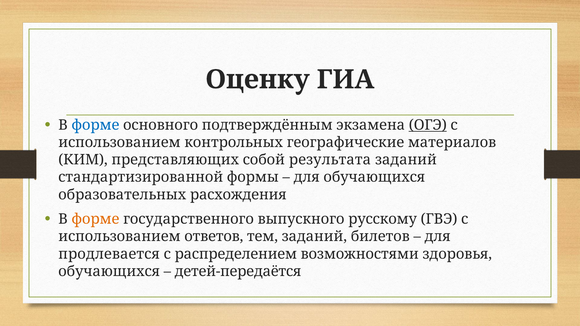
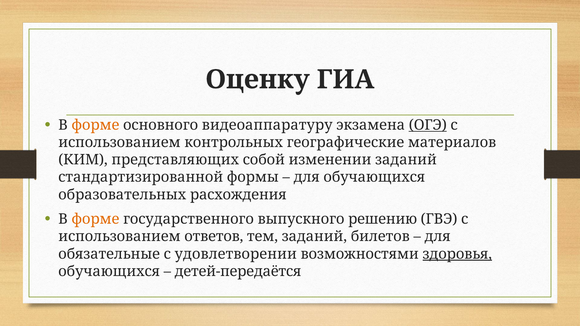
форме colour: blue -> orange (95, 125)
подтверждённым: подтверждённым -> видеоаппаратуру (267, 125)
результата: результата -> изменении (330, 160)
русскому: русскому -> решению (383, 219)
продлевается: продлевается -> обязательные (109, 254)
распределением: распределением -> удовлетворении (236, 254)
здоровья underline: none -> present (457, 254)
